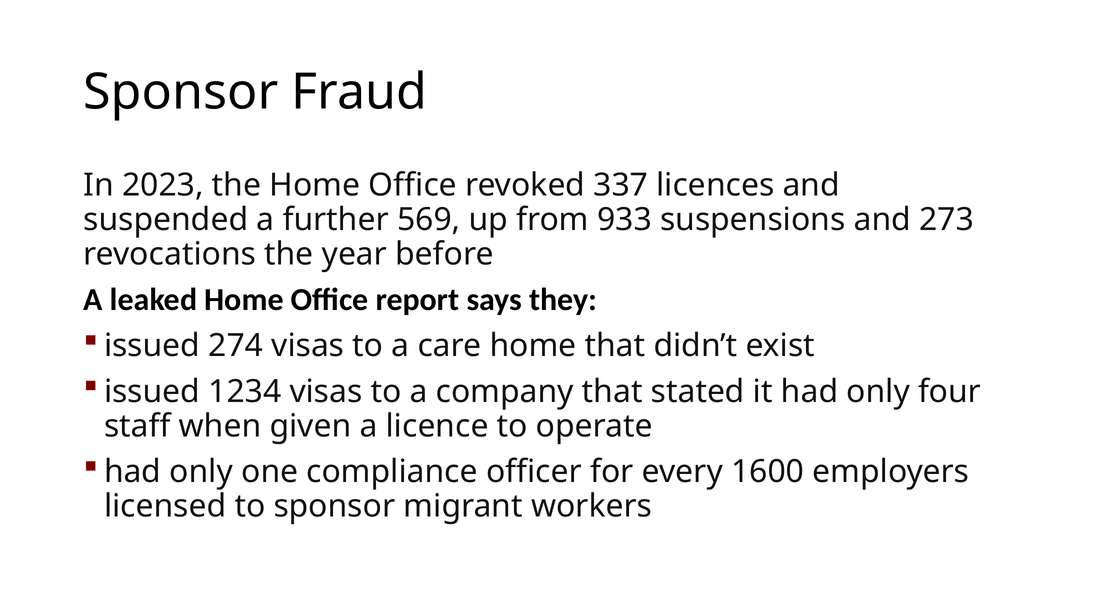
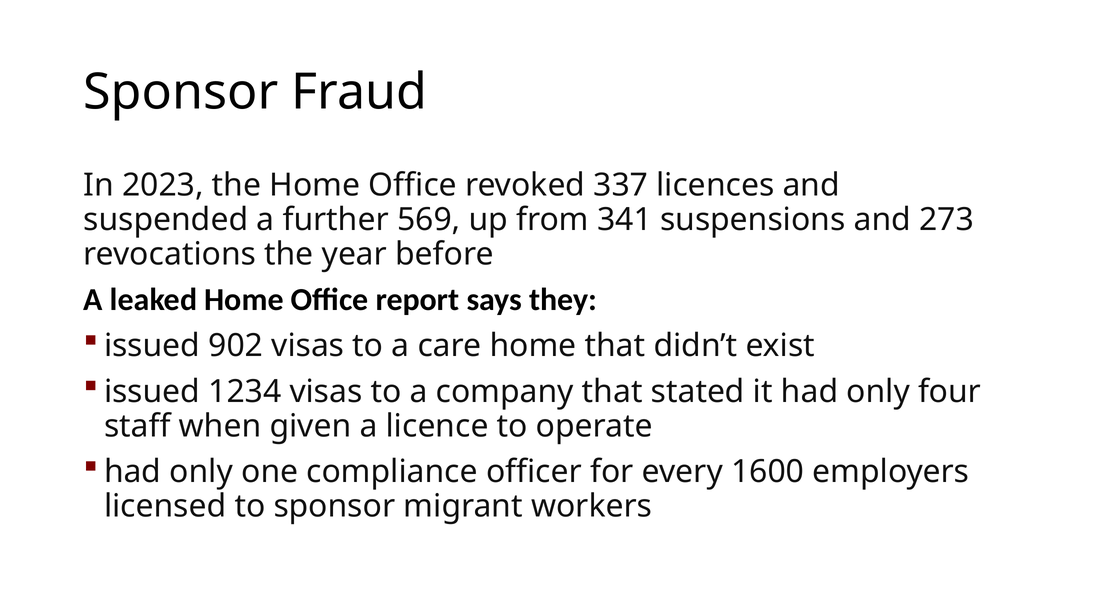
933: 933 -> 341 (624, 220)
274: 274 -> 902 (236, 346)
